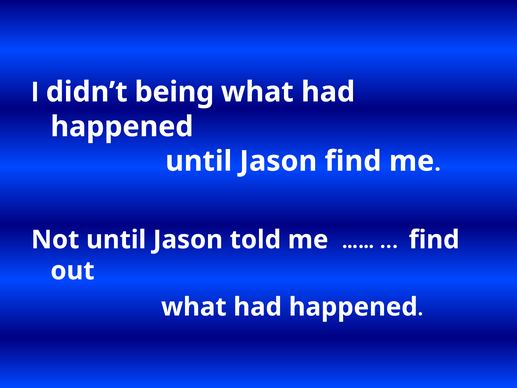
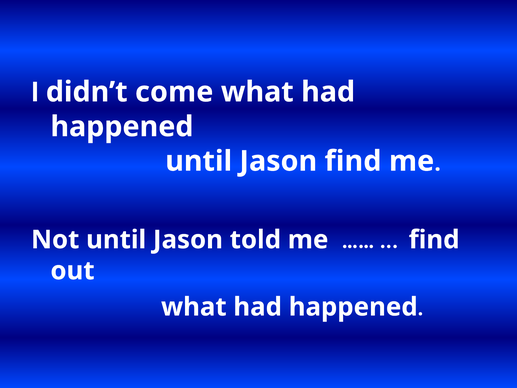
being: being -> come (174, 92)
